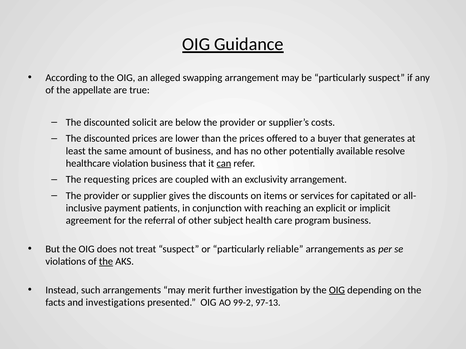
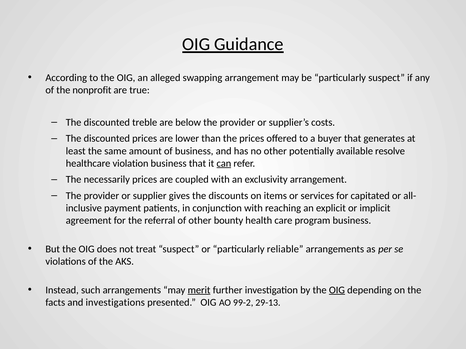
appellate: appellate -> nonprofit (92, 90)
solicit: solicit -> treble (145, 123)
requesting: requesting -> necessarily (107, 180)
subject: subject -> bounty (229, 221)
the underline: present -> none (106, 262)
merit underline: none -> present (199, 290)
97-13: 97-13 -> 29-13 (268, 303)
